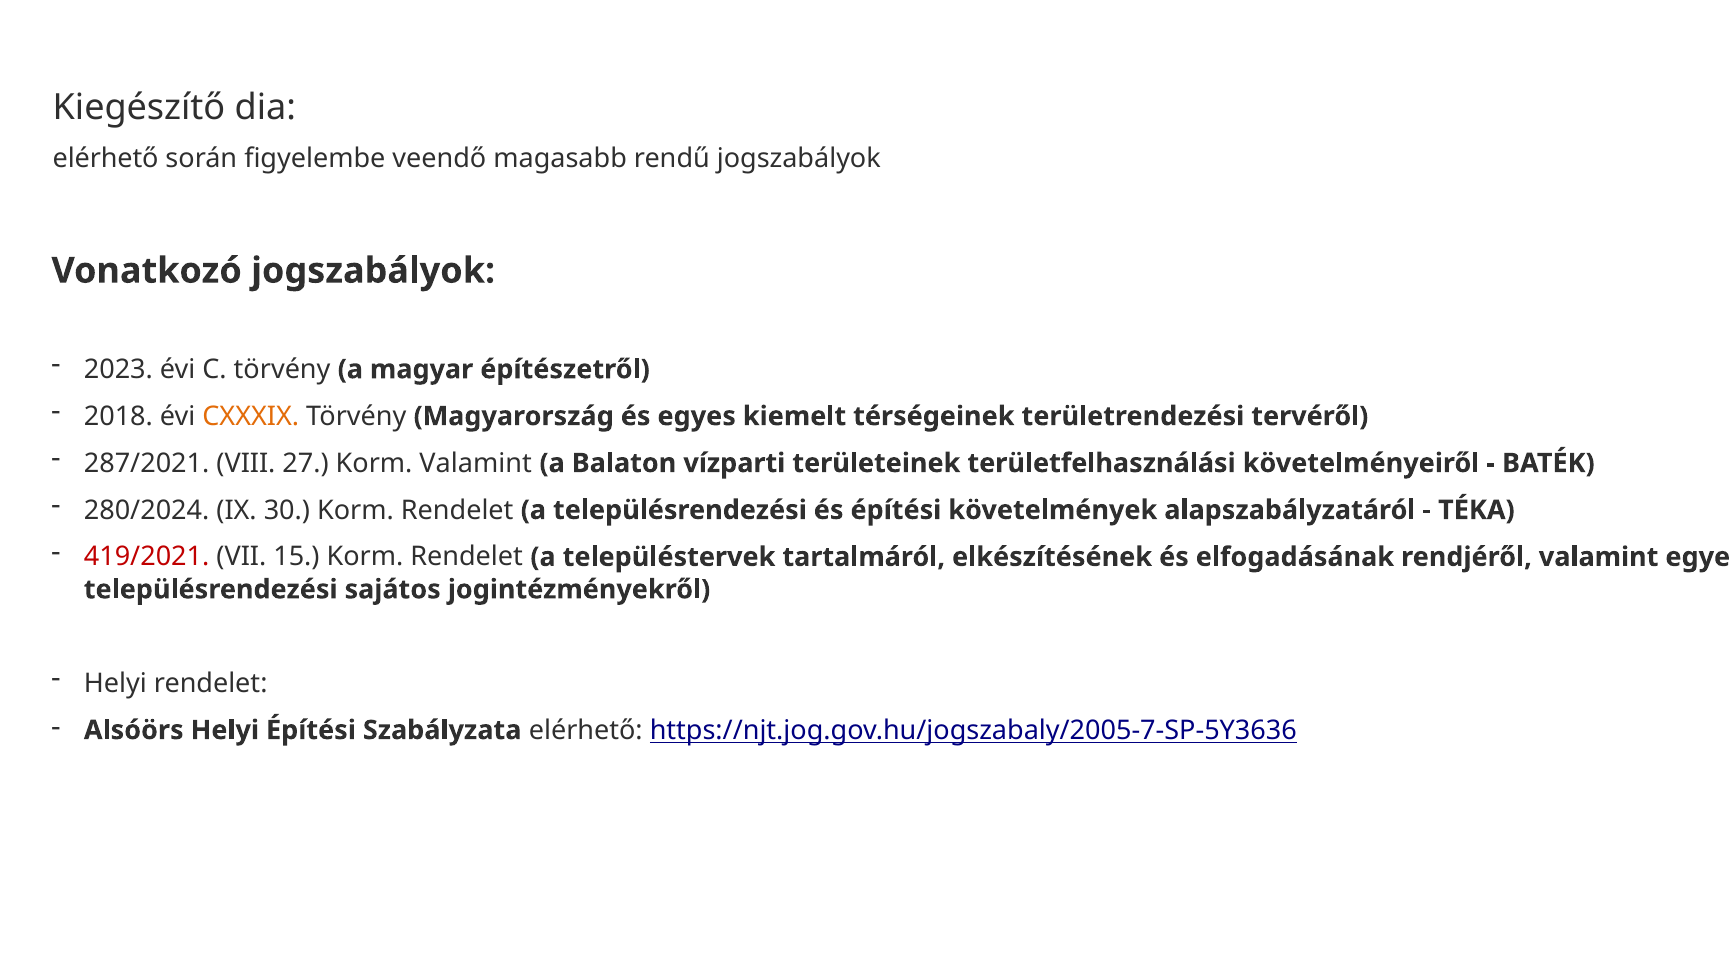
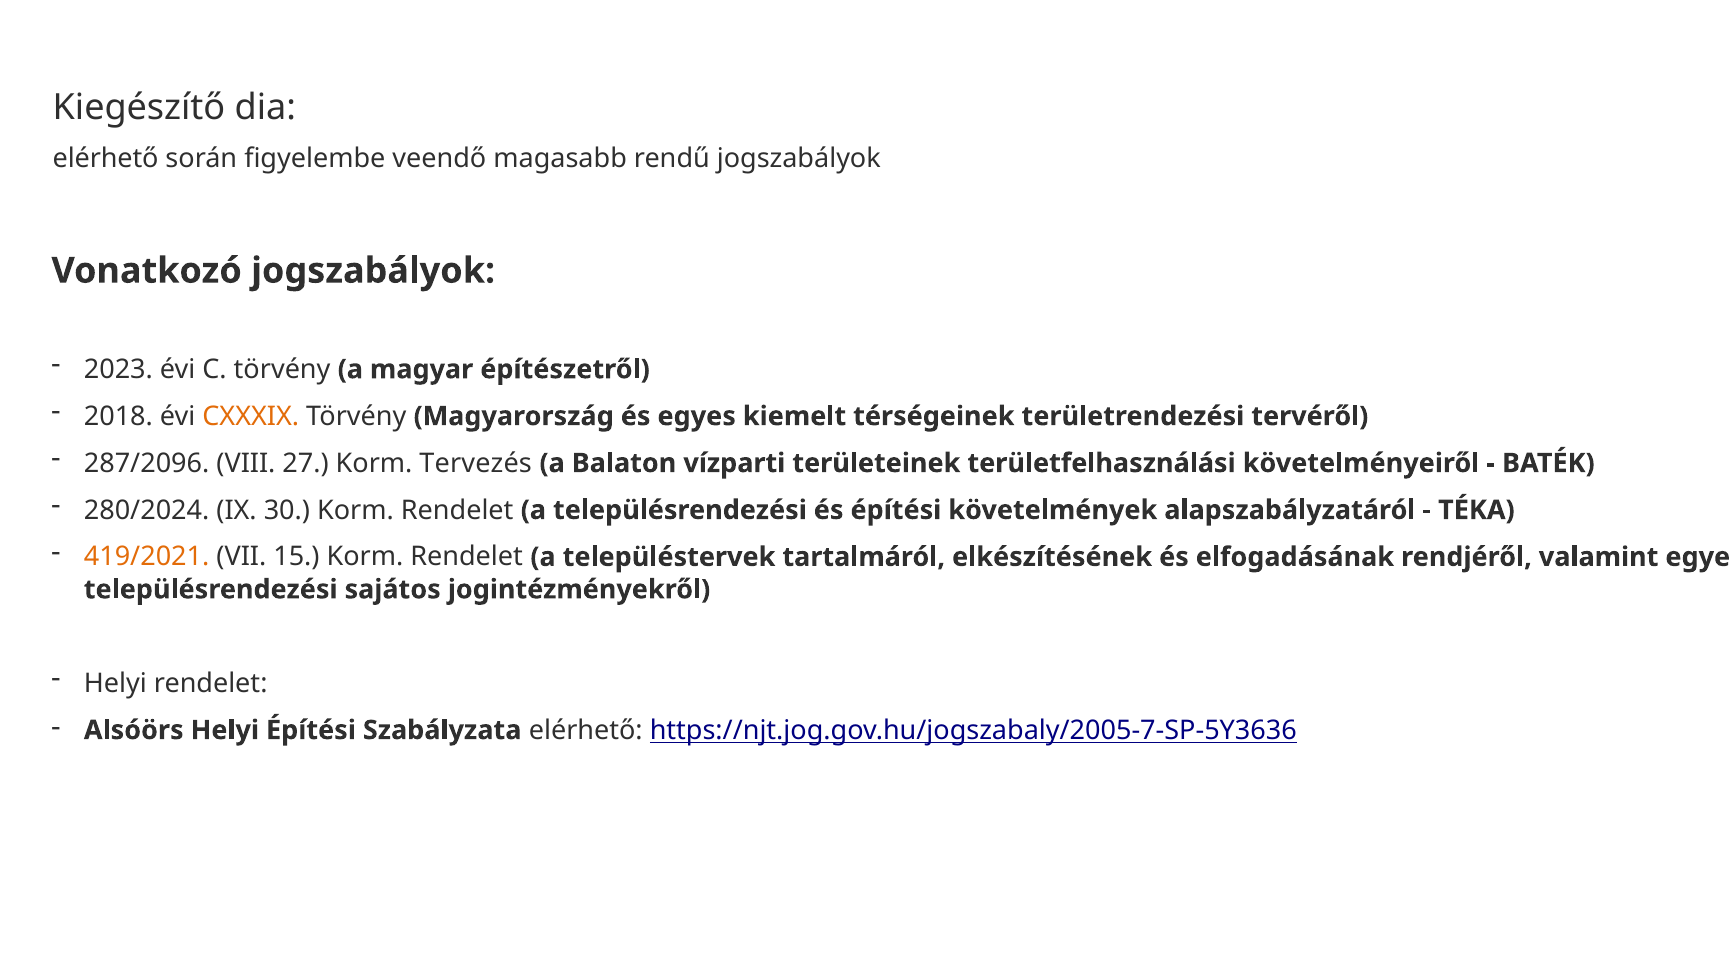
287/2021: 287/2021 -> 287/2096 (147, 463)
Korm Valamint: Valamint -> Tervezés (476, 463)
419/2021 colour: red -> orange (147, 557)
